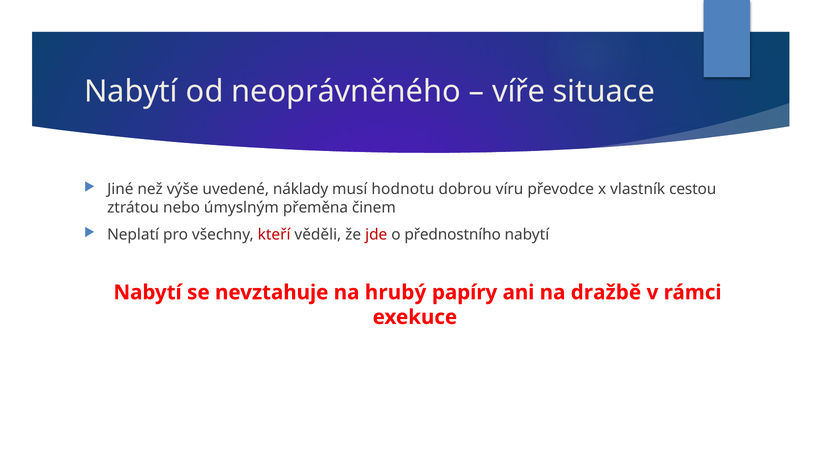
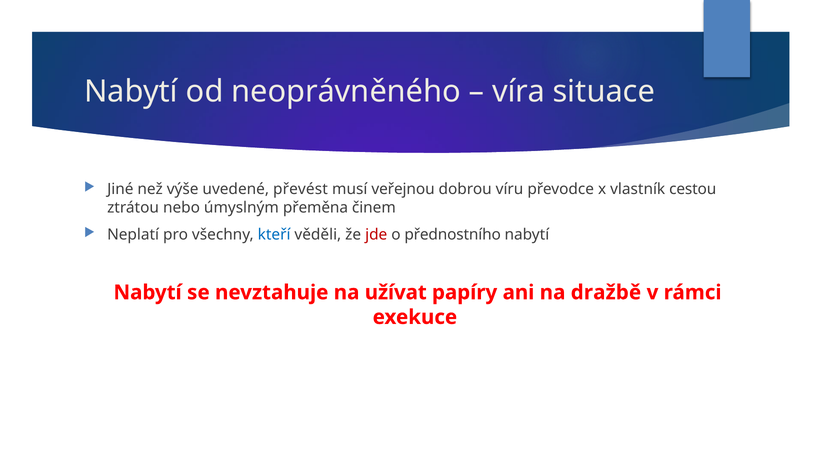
víře: víře -> víra (519, 92)
náklady: náklady -> převést (300, 189)
hodnotu: hodnotu -> veřejnou (403, 189)
kteří colour: red -> blue (274, 234)
hrubý: hrubý -> užívat (396, 292)
